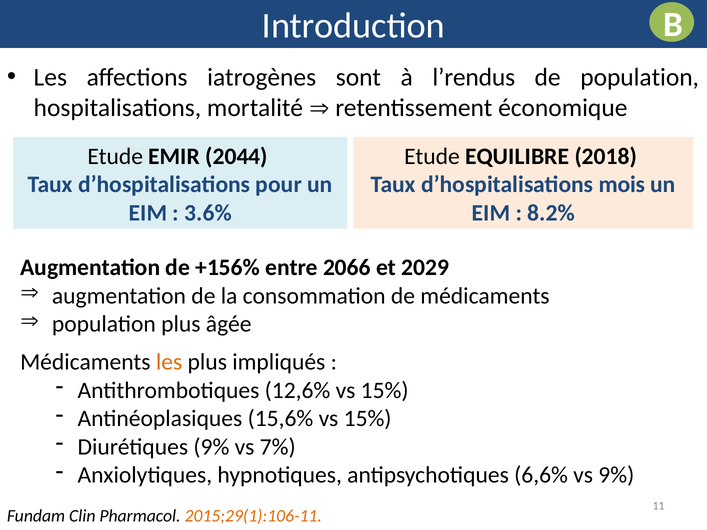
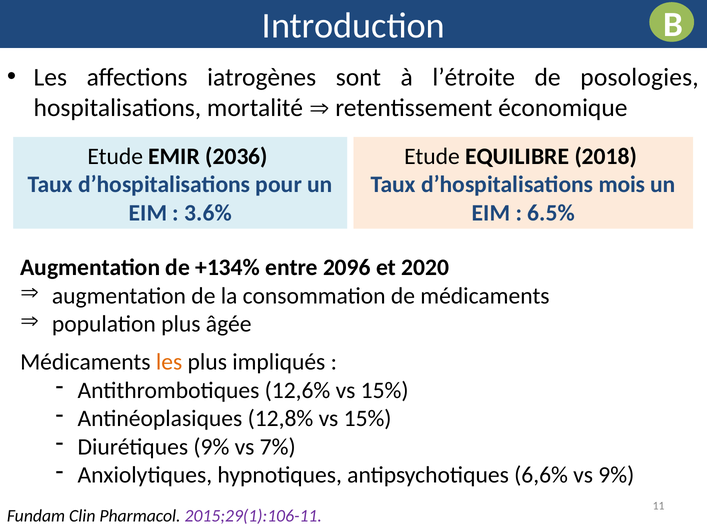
l’rendus: l’rendus -> l’étroite (474, 77)
de population: population -> posologies (640, 77)
2044: 2044 -> 2036 (237, 156)
8.2%: 8.2% -> 6.5% (551, 213)
+156%: +156% -> +134% (228, 268)
2066: 2066 -> 2096 (347, 268)
2029: 2029 -> 2020 (425, 268)
15,6%: 15,6% -> 12,8% (280, 419)
2015;29(1):106-11 colour: orange -> purple (253, 516)
